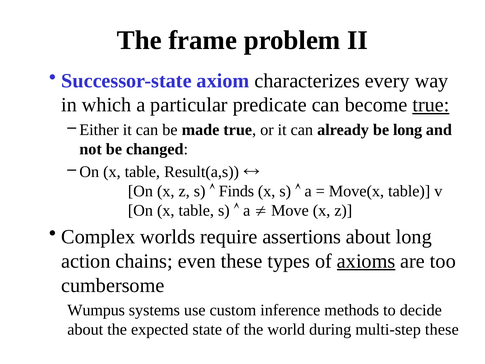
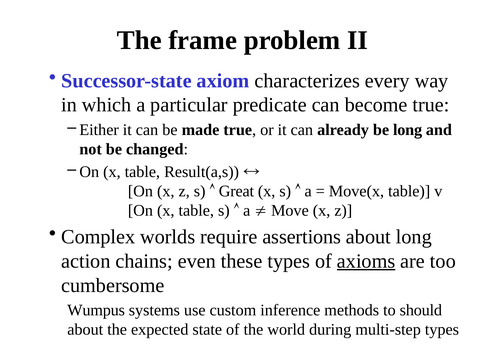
true underline: present -> none (431, 105)
Finds: Finds -> Great (236, 191)
decide: decide -> should (421, 310)
multi-step these: these -> types (442, 329)
